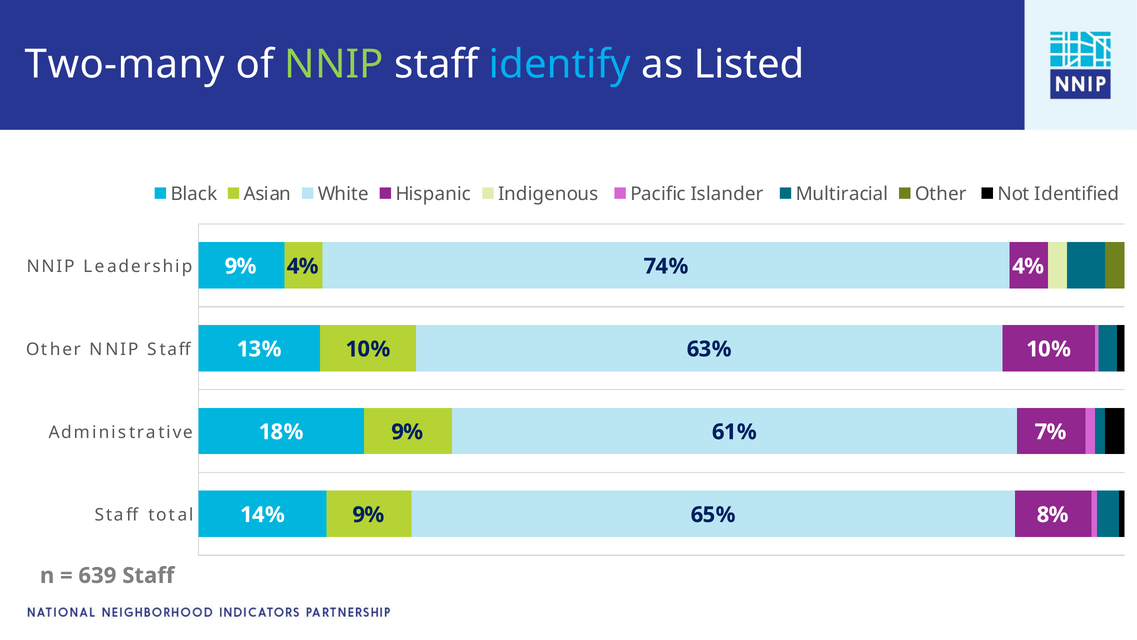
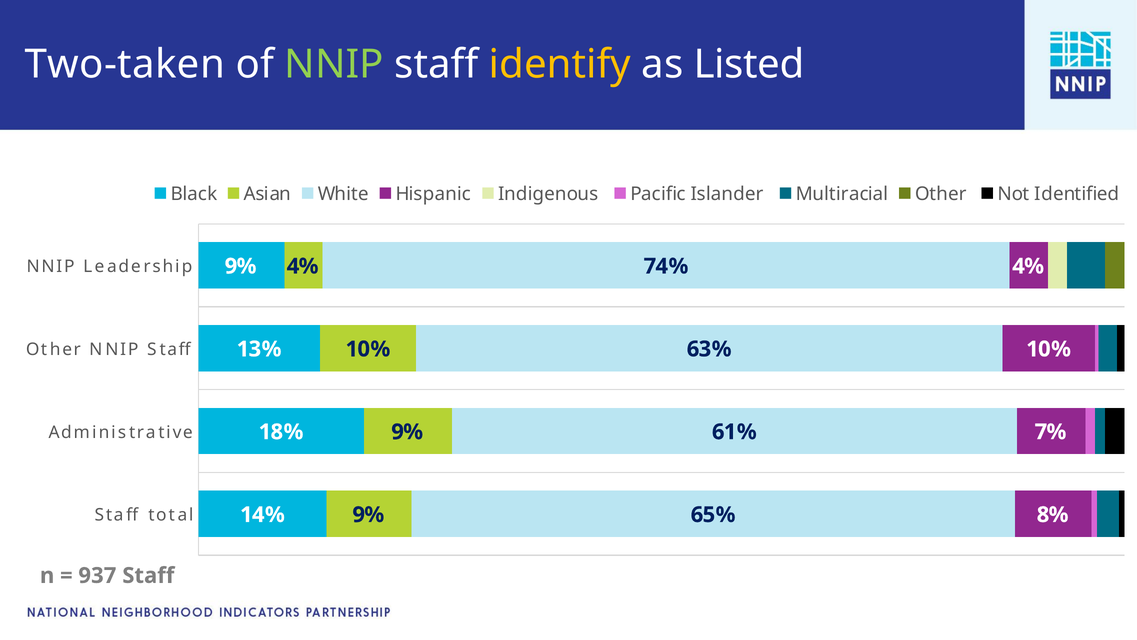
Two-many: Two-many -> Two-taken (125, 64)
identify colour: light blue -> yellow (560, 64)
639: 639 -> 937 (97, 575)
